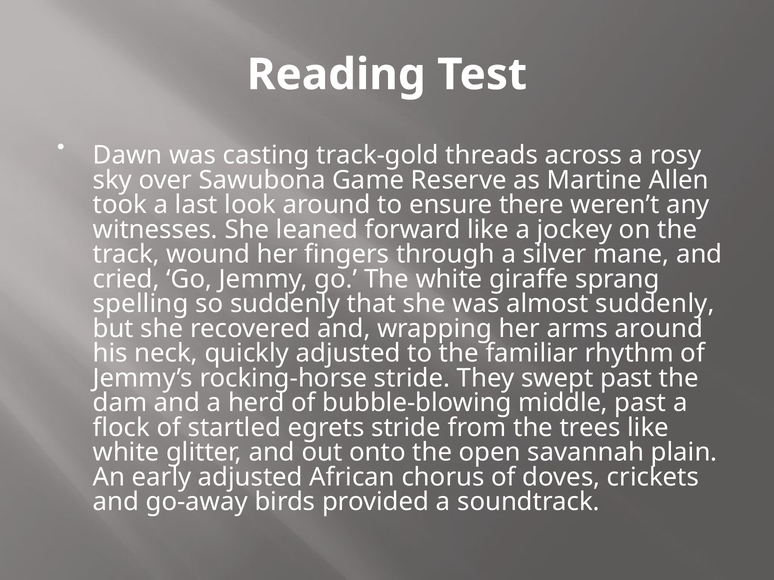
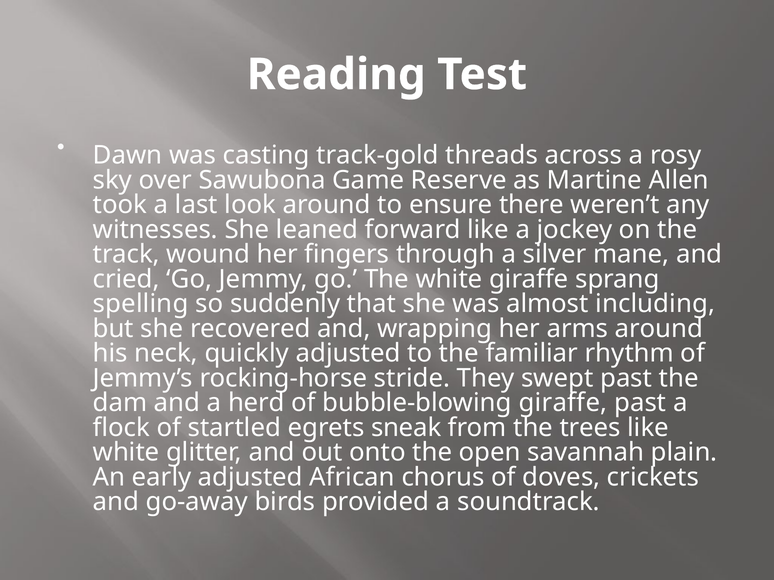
almost suddenly: suddenly -> including (655, 304)
bubble-blowing middle: middle -> giraffe (563, 403)
egrets stride: stride -> sneak (406, 428)
